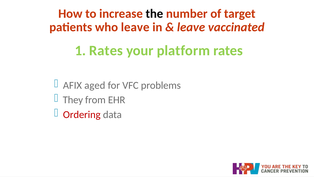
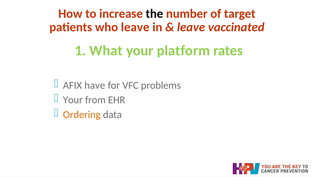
1 Rates: Rates -> What (106, 50)
aged: aged -> have (95, 85)
They: They -> Your (73, 100)
Ordering colour: red -> orange (82, 114)
